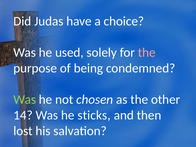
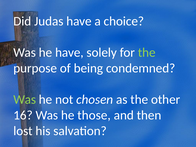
he used: used -> have (69, 53)
the colour: pink -> light green (147, 53)
14: 14 -> 16 (23, 115)
sticks: sticks -> those (94, 115)
